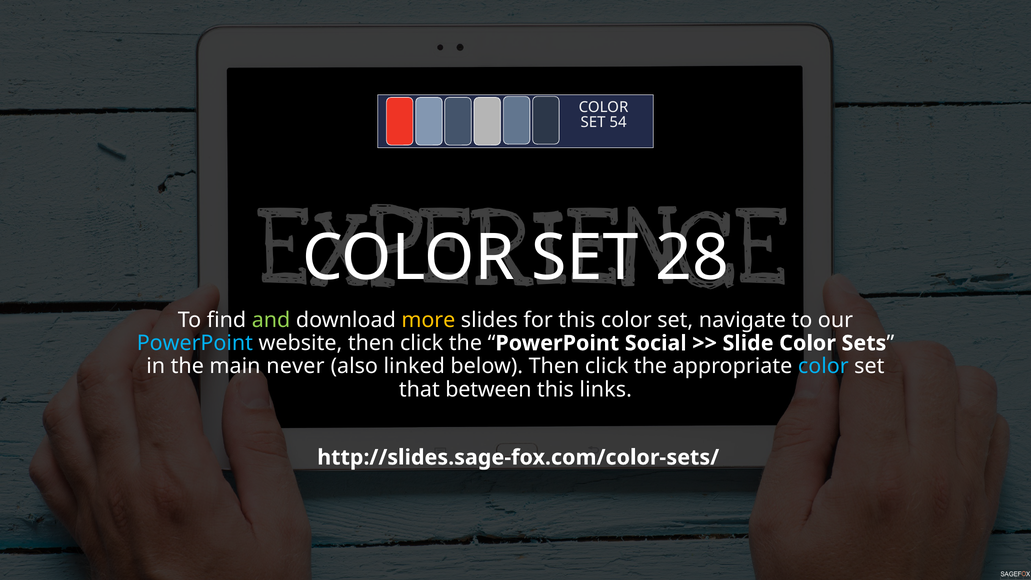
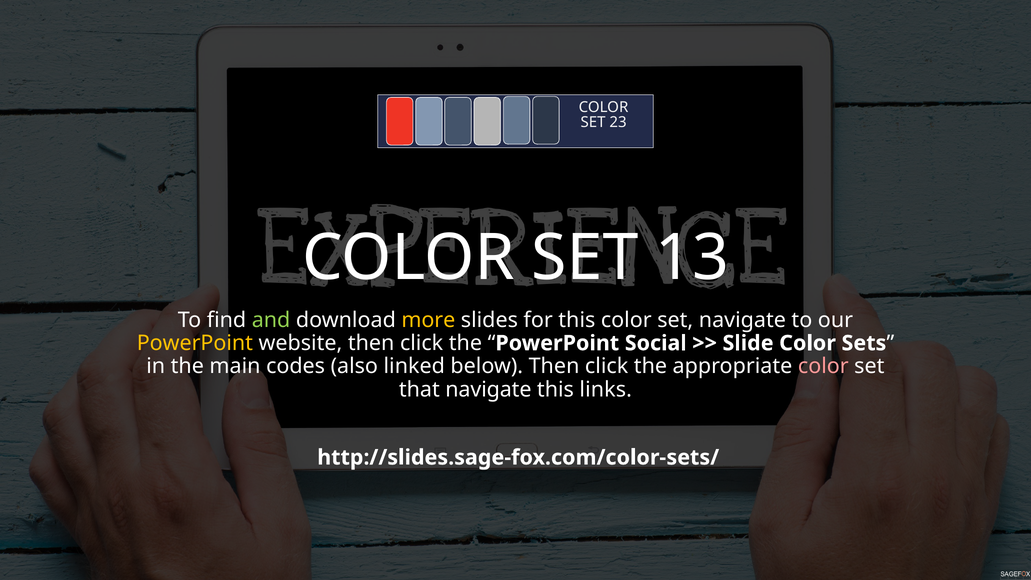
54: 54 -> 23 (618, 122)
28: 28 -> 13 (692, 258)
PowerPoint colour: light blue -> yellow (195, 343)
never: never -> codes (296, 366)
color colour: light blue -> pink (823, 366)
that between: between -> navigate (488, 390)
